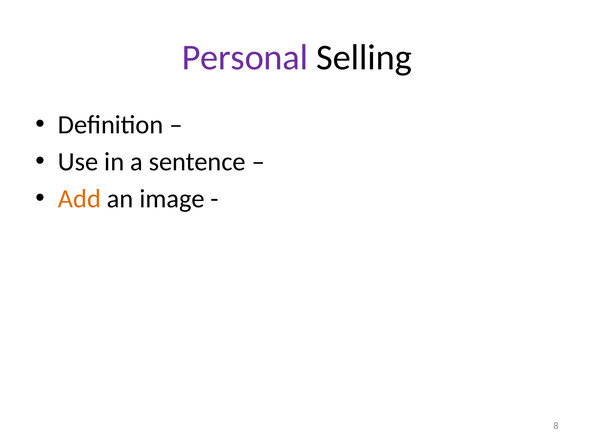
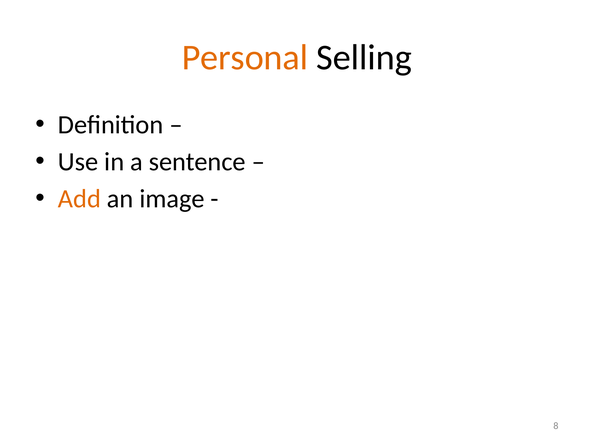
Personal colour: purple -> orange (245, 58)
